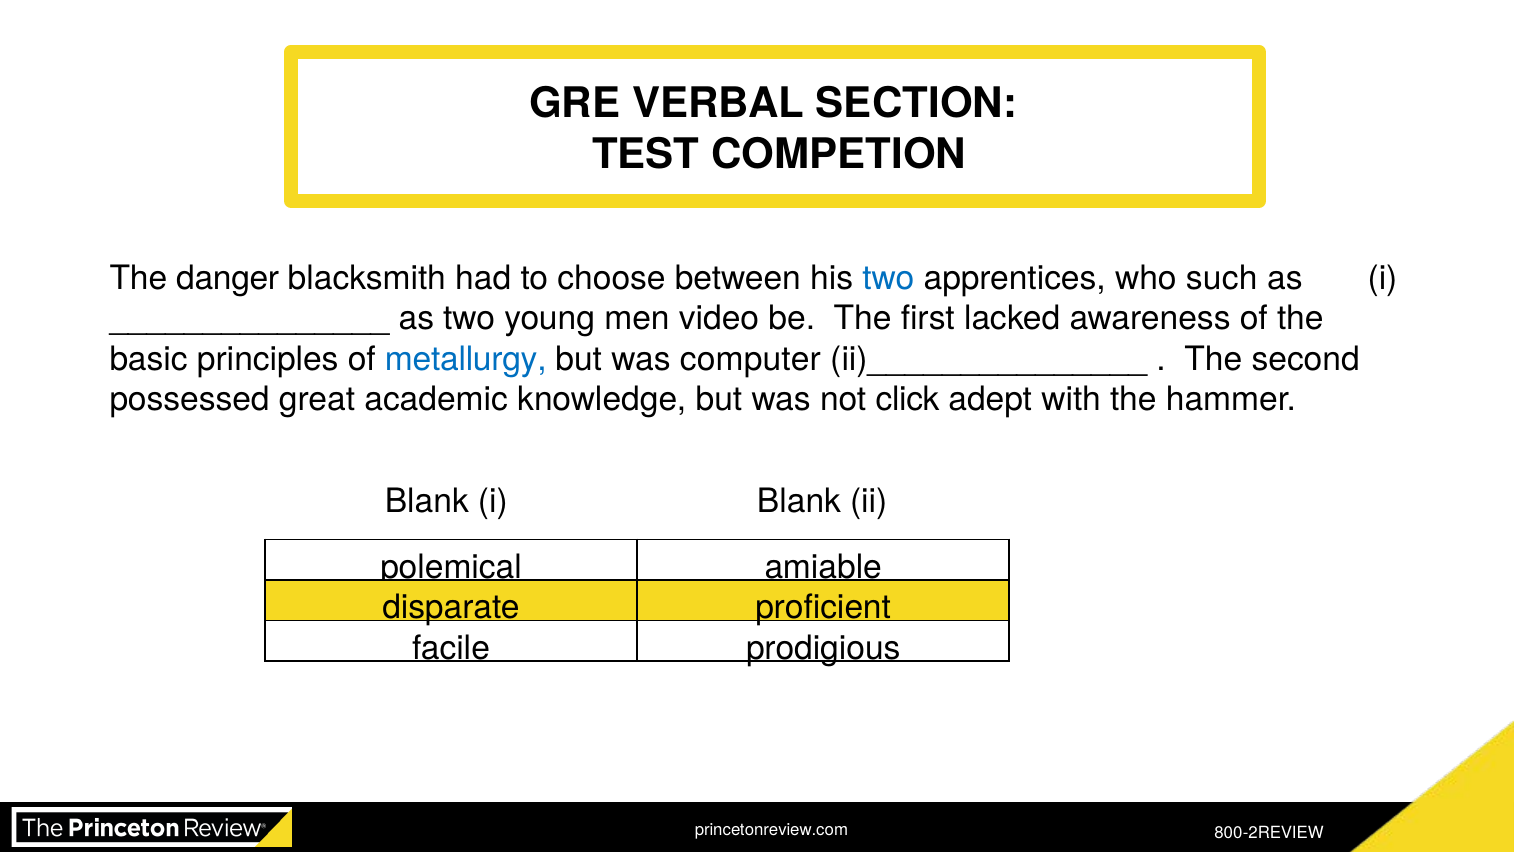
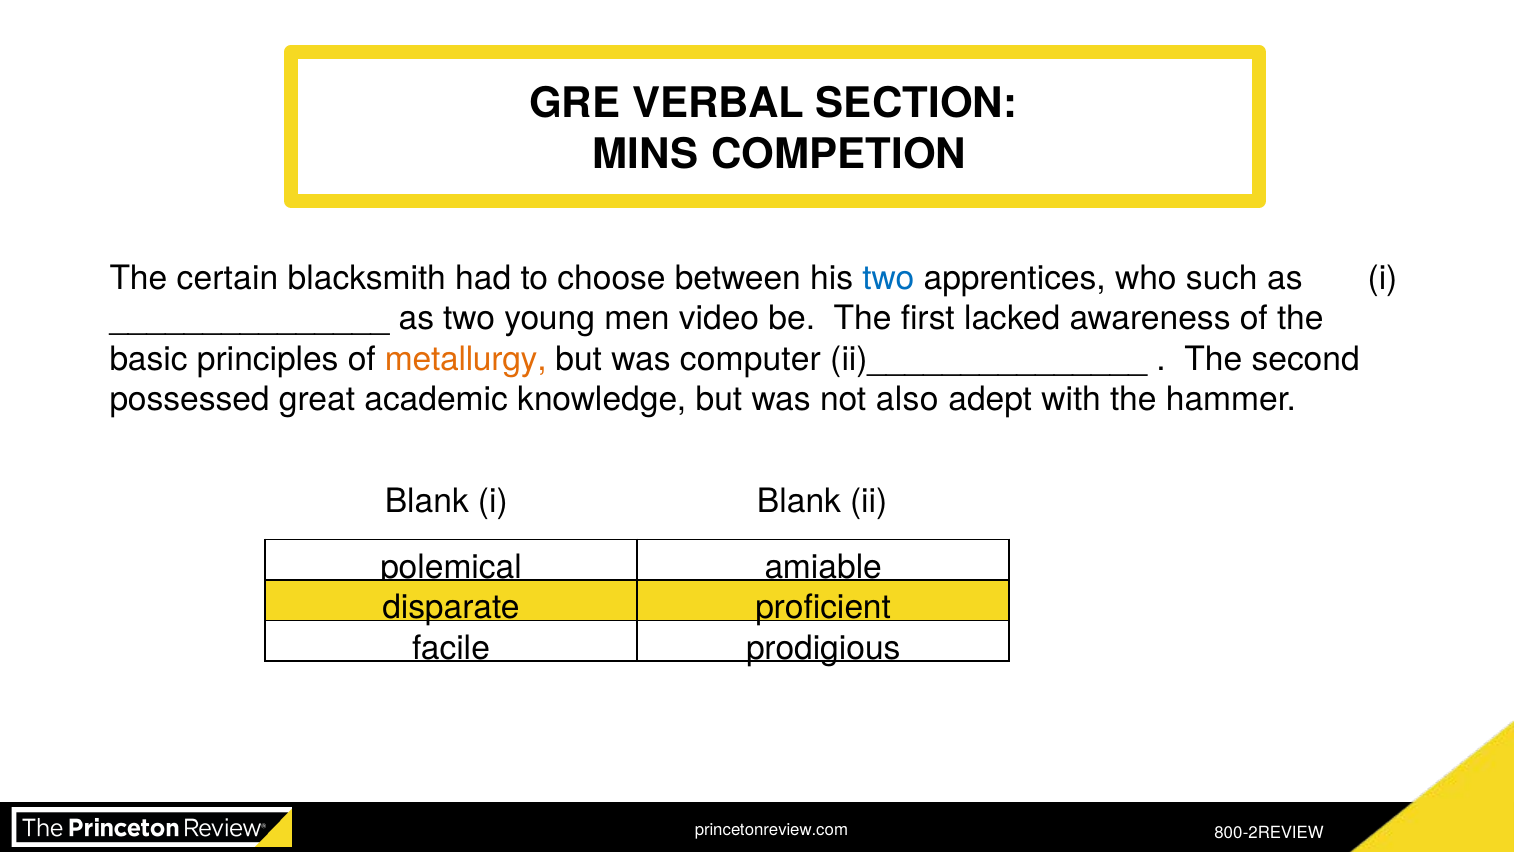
TEST: TEST -> MINS (646, 154)
danger: danger -> certain (227, 278)
metallurgy colour: blue -> orange (466, 359)
click: click -> also (907, 399)
